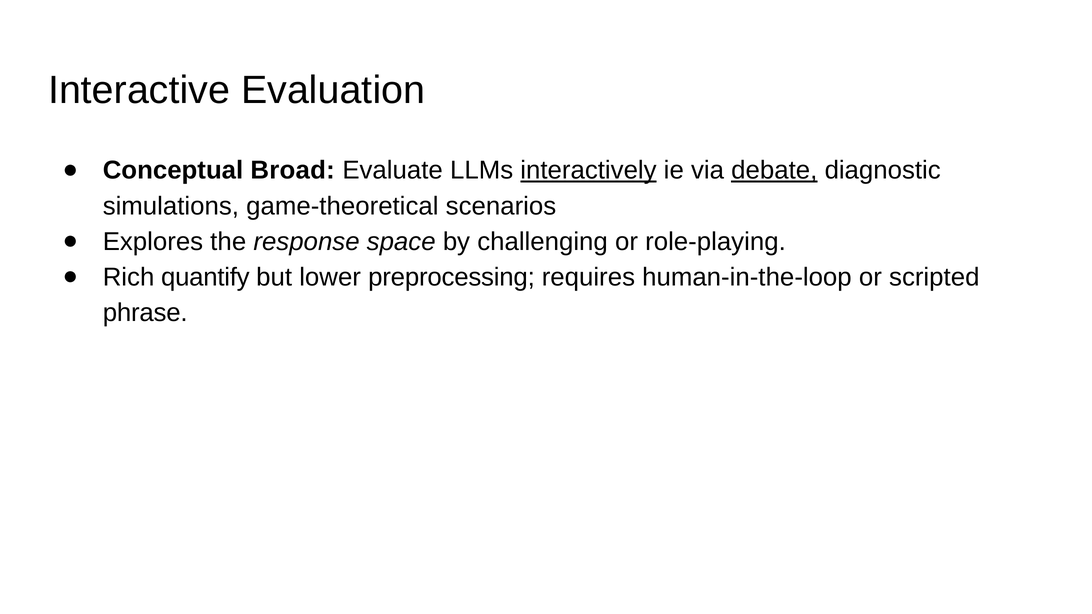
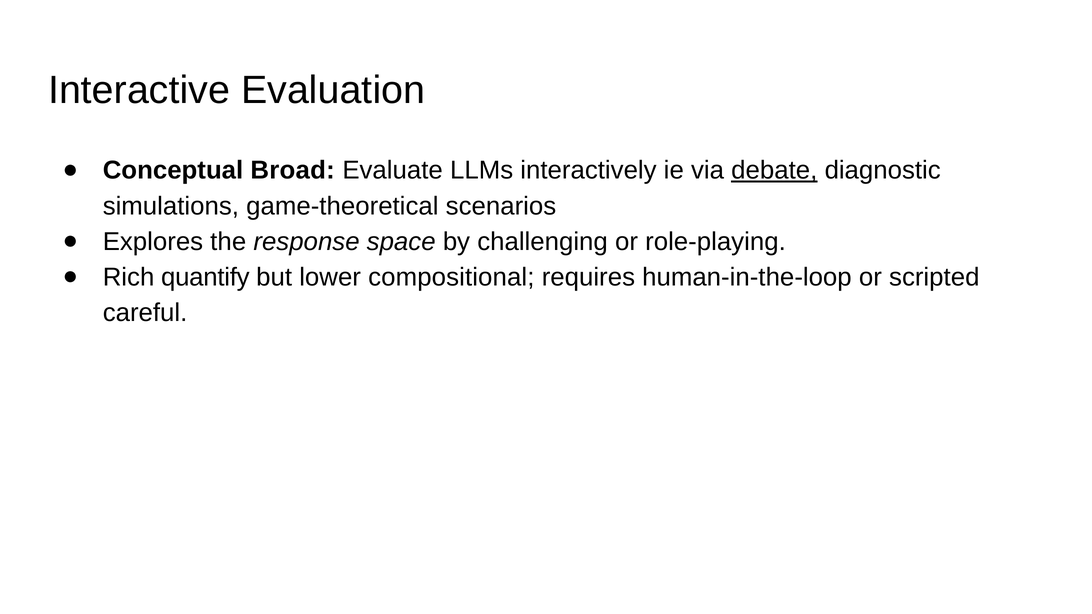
interactively underline: present -> none (588, 171)
preprocessing: preprocessing -> compositional (451, 277)
phrase: phrase -> careful (145, 313)
